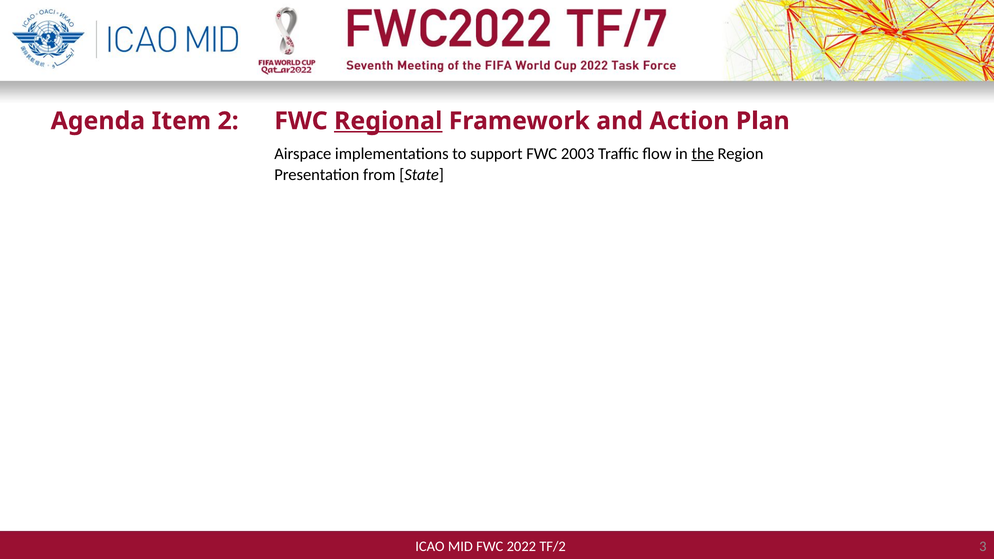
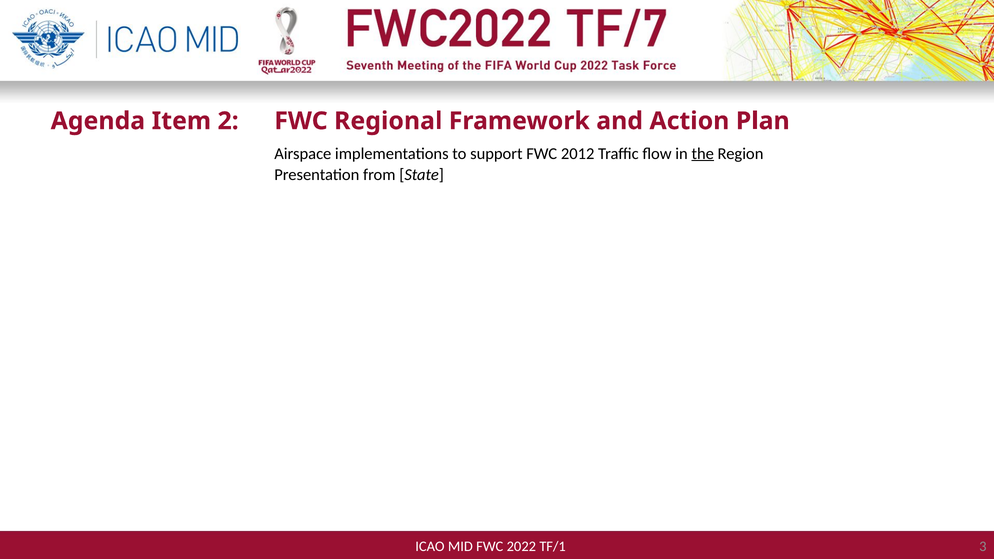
Regional underline: present -> none (388, 121)
2003: 2003 -> 2012 (578, 154)
TF/2: TF/2 -> TF/1 (553, 547)
